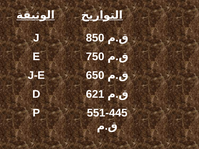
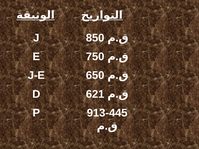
551-445: 551-445 -> 913-445 (107, 113)
